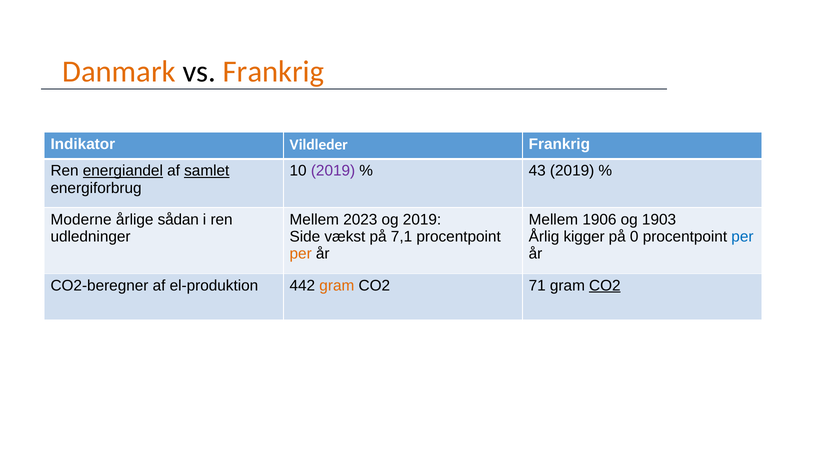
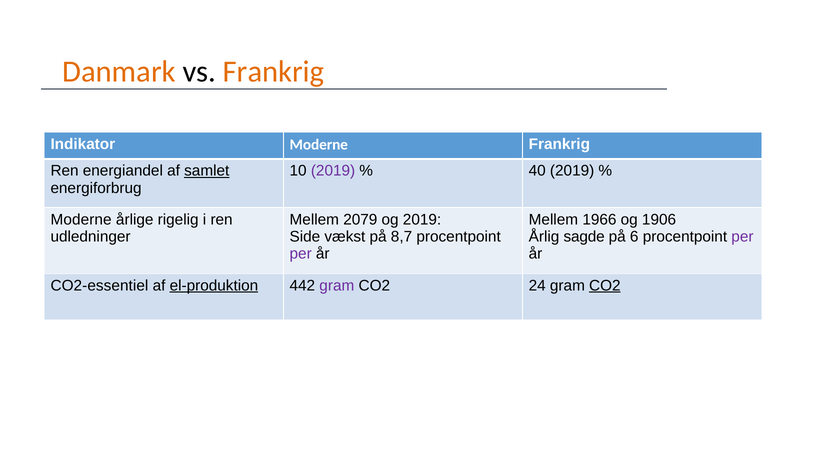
Indikator Vildleder: Vildleder -> Moderne (319, 145)
energiandel underline: present -> none (123, 171)
43: 43 -> 40 (537, 171)
sådan: sådan -> rigelig (178, 220)
2023: 2023 -> 2079 (360, 220)
1906: 1906 -> 1966 (599, 220)
1903: 1903 -> 1906 (659, 220)
7,1: 7,1 -> 8,7 (402, 237)
kigger: kigger -> sagde (584, 237)
0: 0 -> 6 (634, 237)
per colour: blue -> purple (742, 237)
per colour: orange -> purple (301, 254)
CO2-beregner: CO2-beregner -> CO2-essentiel (99, 286)
el-produktion underline: none -> present (214, 286)
gram colour: orange -> purple (337, 286)
71: 71 -> 24 (537, 286)
